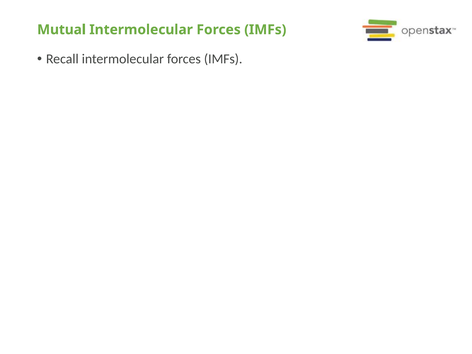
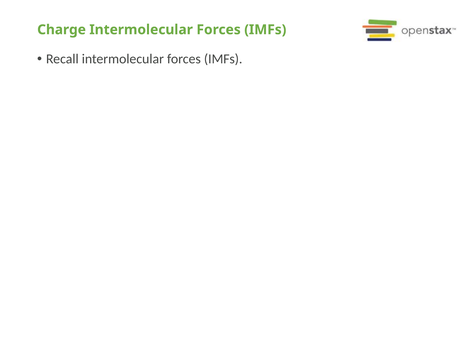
Mutual: Mutual -> Charge (62, 30)
